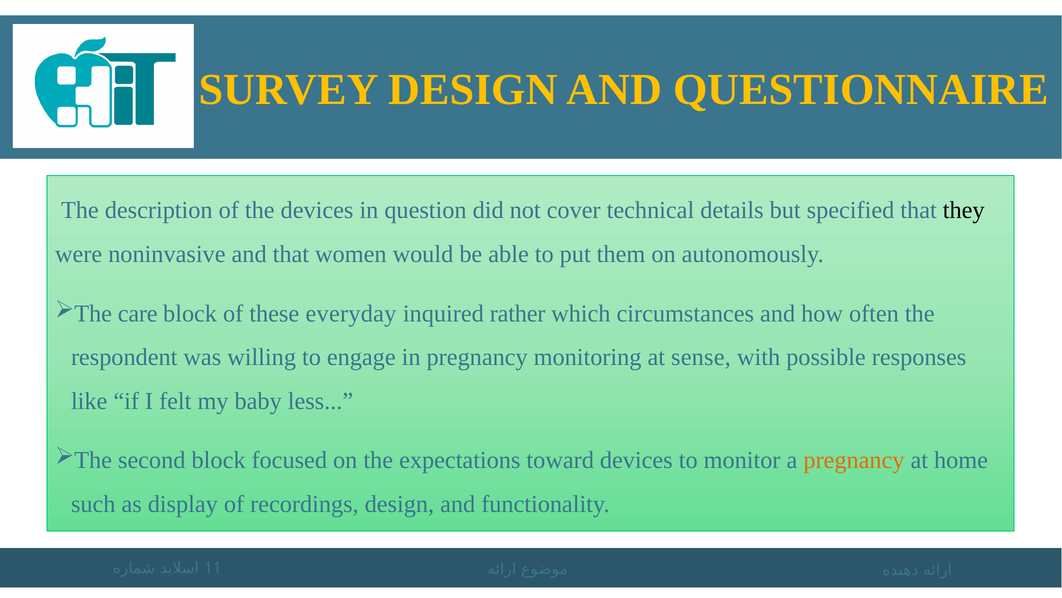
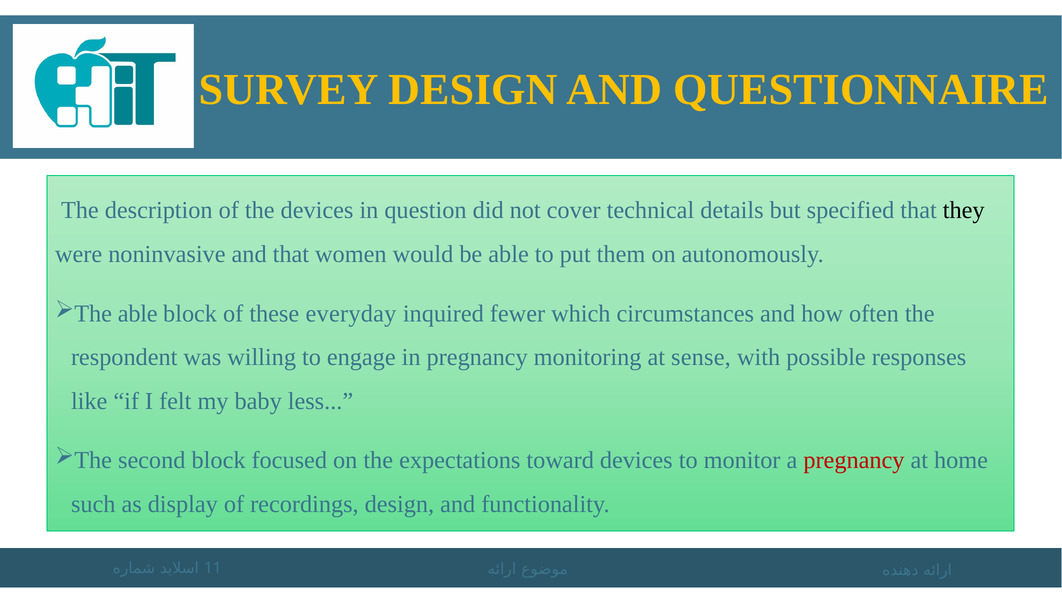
care: care -> able (138, 313)
rather: rather -> fewer (518, 313)
pregnancy colour: orange -> red (854, 460)
